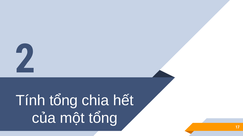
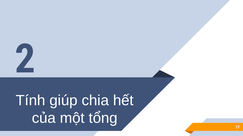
Tính tổng: tổng -> giúp (64, 101)
